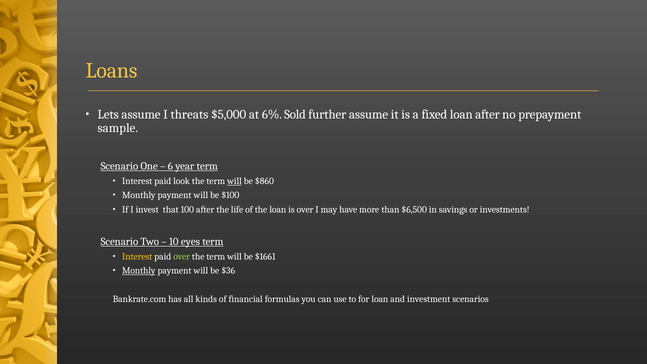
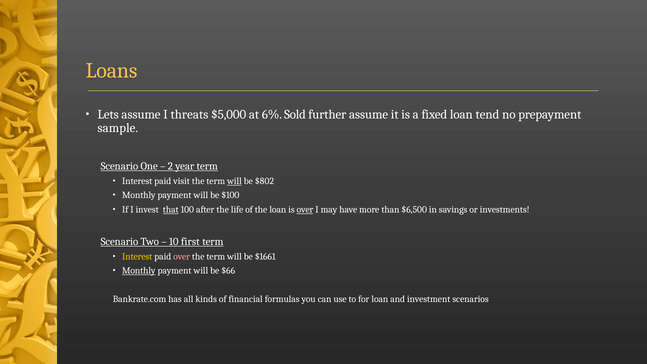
loan after: after -> tend (487, 114)
6: 6 -> 2 (170, 166)
look: look -> visit (182, 181)
$860: $860 -> $802 (264, 181)
that underline: none -> present (171, 210)
over underline: none -> present (305, 210)
eyes: eyes -> first (190, 242)
over colour: light green -> pink (182, 257)
$36: $36 -> $66 (228, 271)
